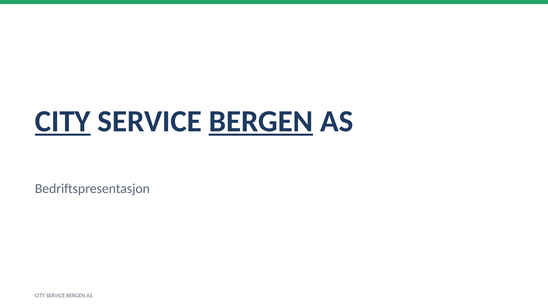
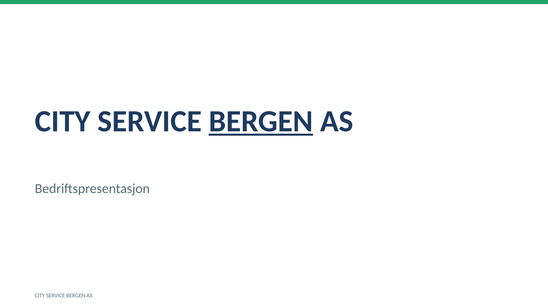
CITY underline: present -> none (63, 122)
